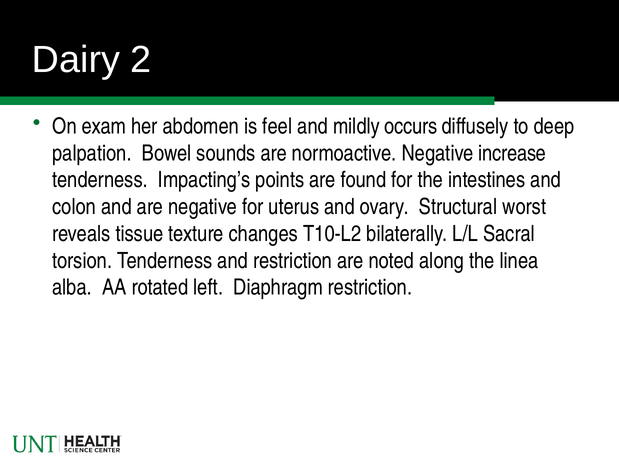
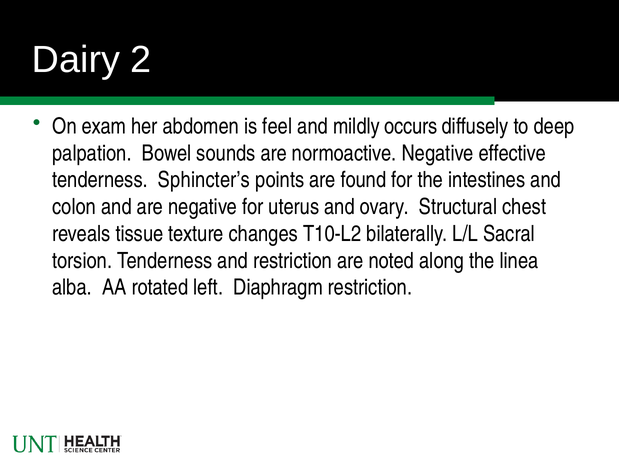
increase: increase -> effective (512, 153)
Impacting’s: Impacting’s -> Sphincter’s (204, 180)
worst: worst -> chest (524, 207)
